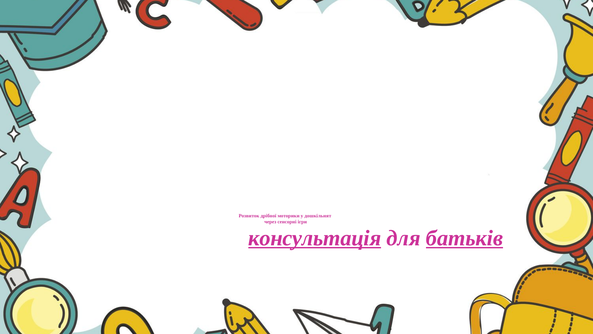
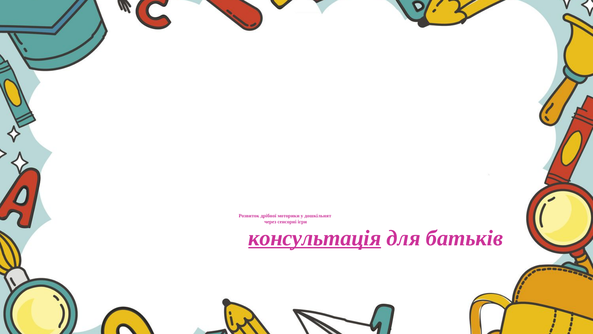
батьків underline: present -> none (464, 238)
